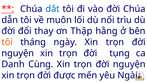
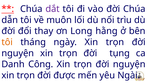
dắt colour: blue -> purple (53, 9)
Thập: Thập -> Long (81, 31)
Cùng: Cùng -> Công (41, 64)
